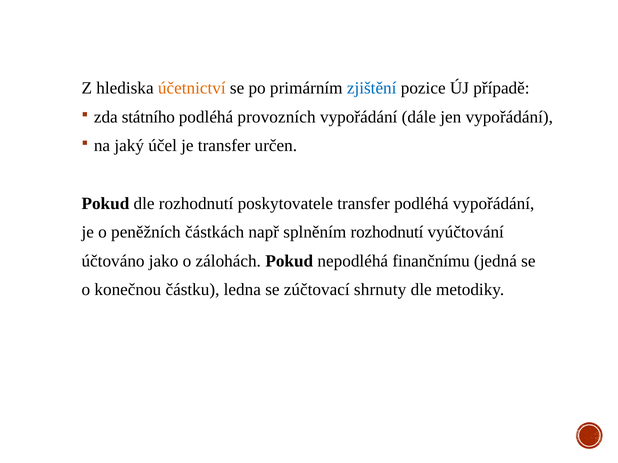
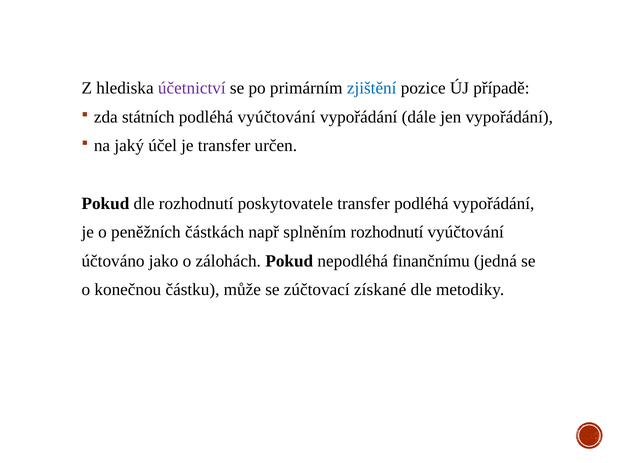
účetnictví colour: orange -> purple (192, 88)
státního: státního -> státních (148, 117)
podléhá provozních: provozních -> vyúčtování (277, 117)
ledna: ledna -> může (242, 290)
shrnuty: shrnuty -> získané (380, 290)
